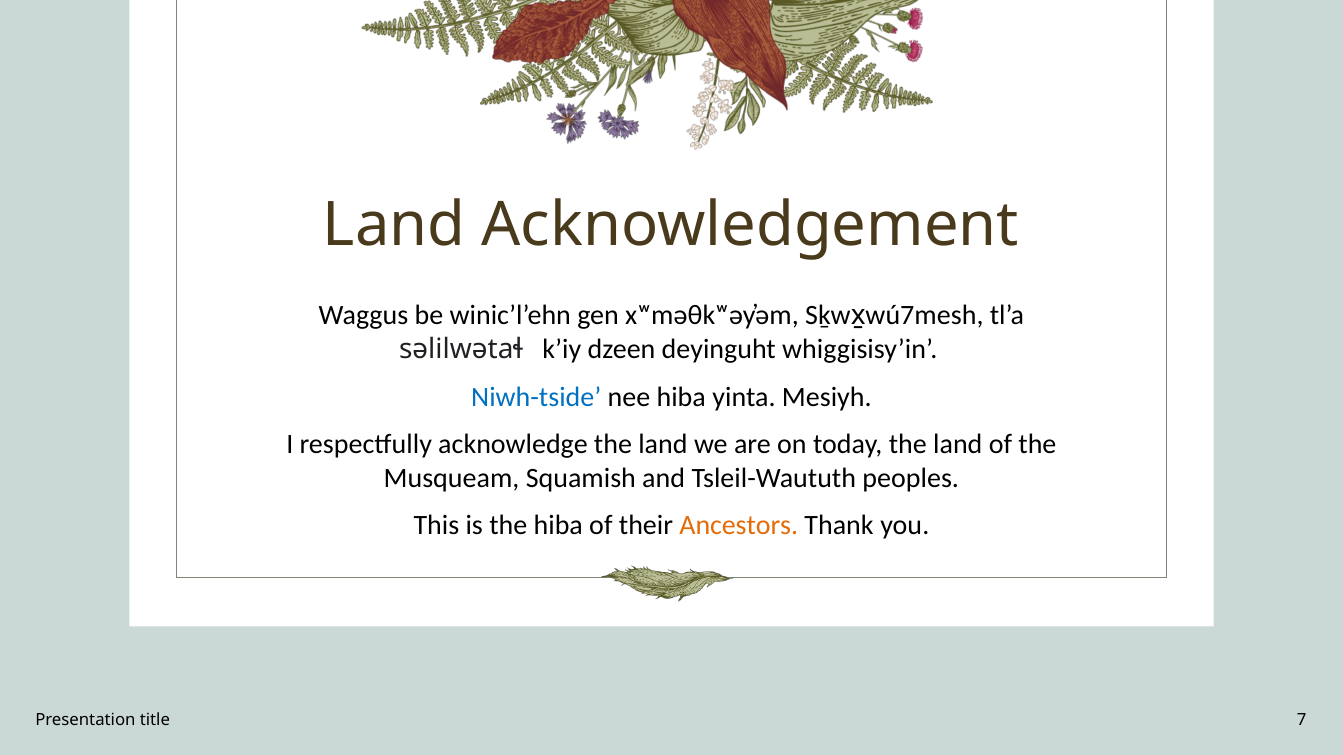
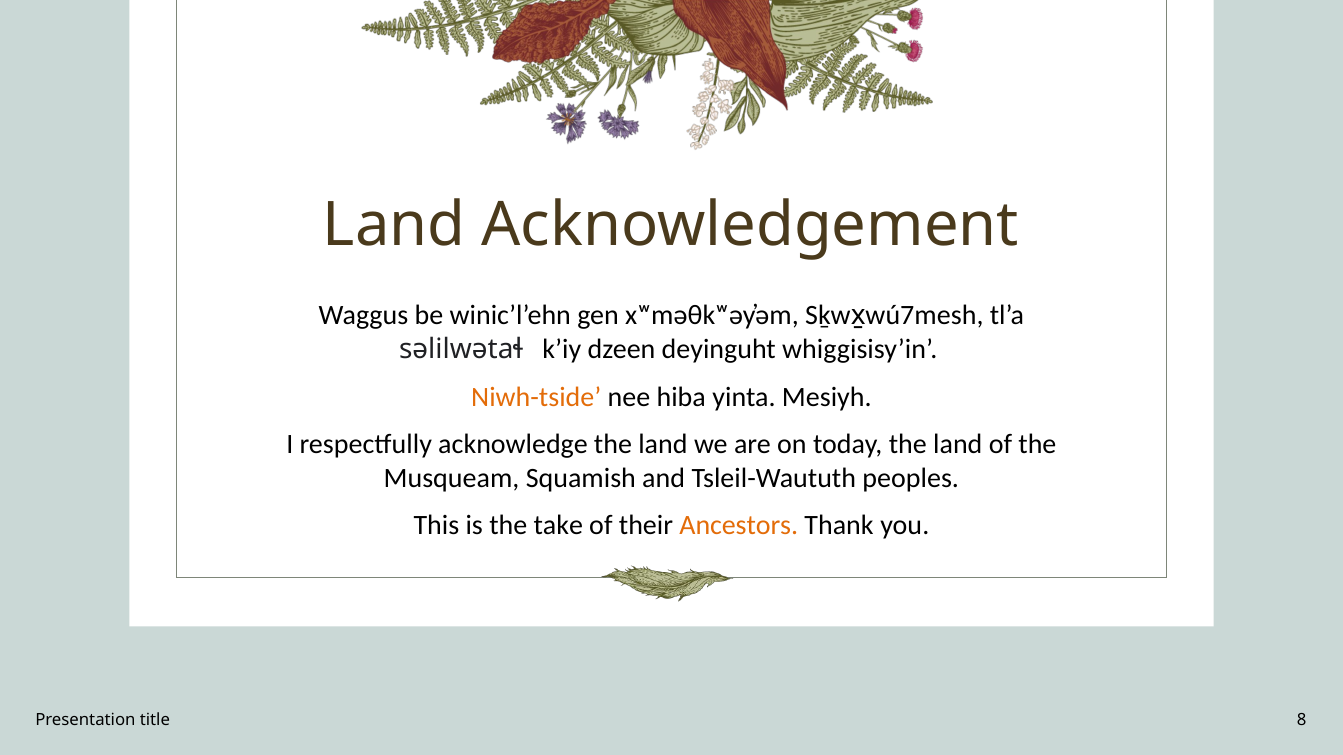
Niwh-tside colour: blue -> orange (536, 397)
the hiba: hiba -> take (558, 526)
7: 7 -> 8 (1302, 720)
